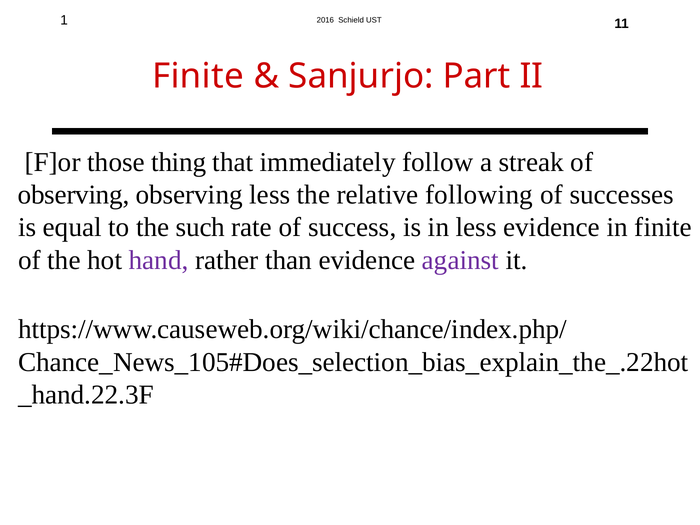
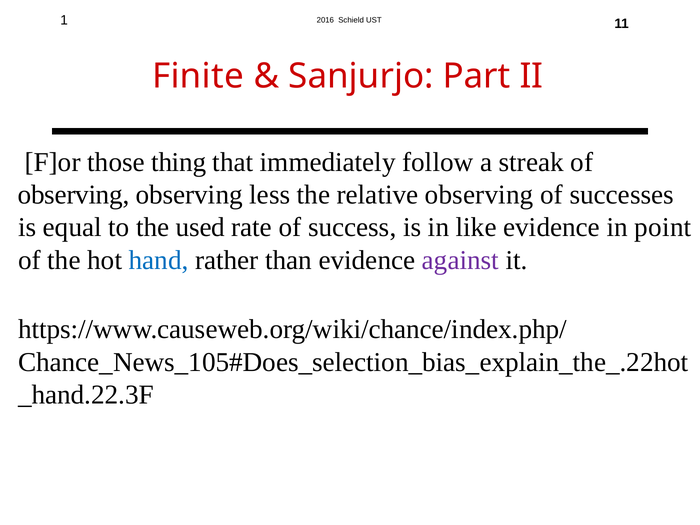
relative following: following -> observing (479, 195)
such: such -> used (201, 227)
in less: less -> like (476, 227)
in finite: finite -> point (663, 227)
hand colour: purple -> blue (159, 260)
